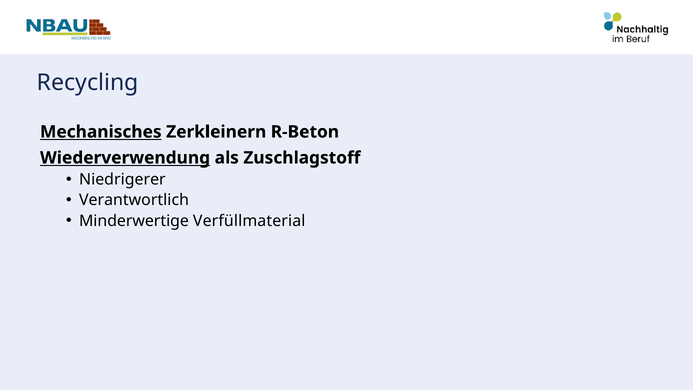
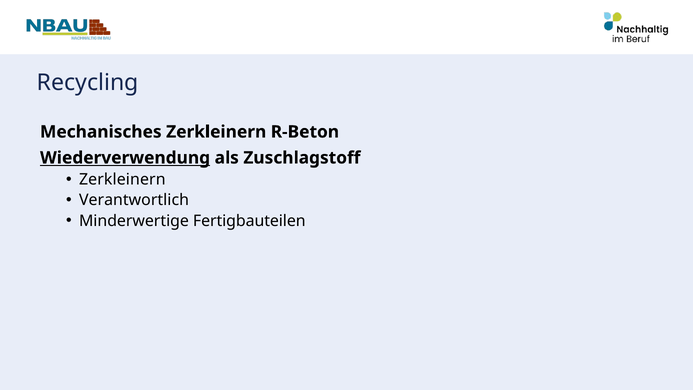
Mechanisches underline: present -> none (101, 132)
Niedrigerer: Niedrigerer -> Zerkleinern (122, 179)
Verfüllmaterial: Verfüllmaterial -> Fertigbauteilen (249, 221)
